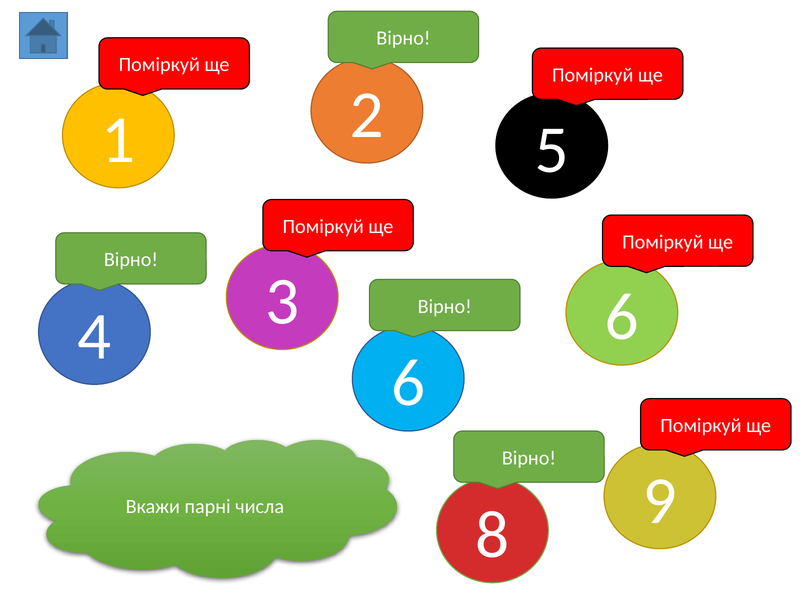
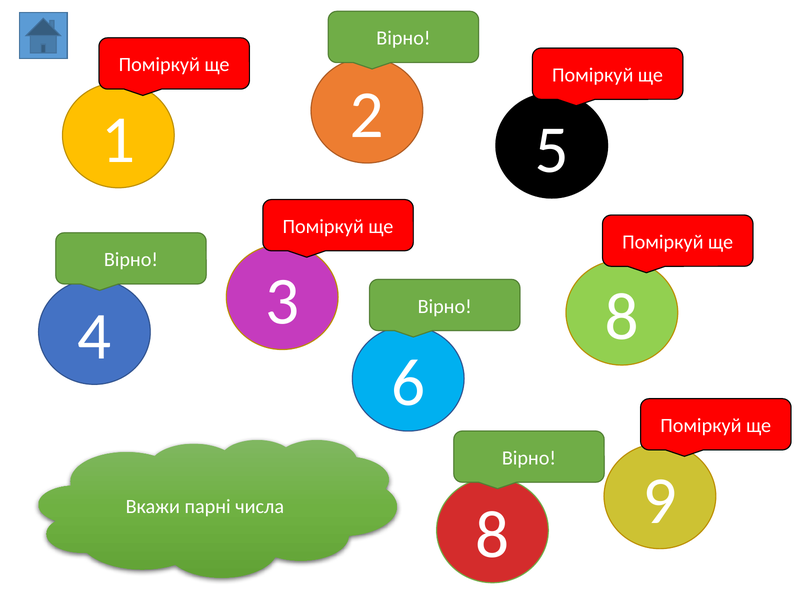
Вірно 6: 6 -> 8 (622, 317)
